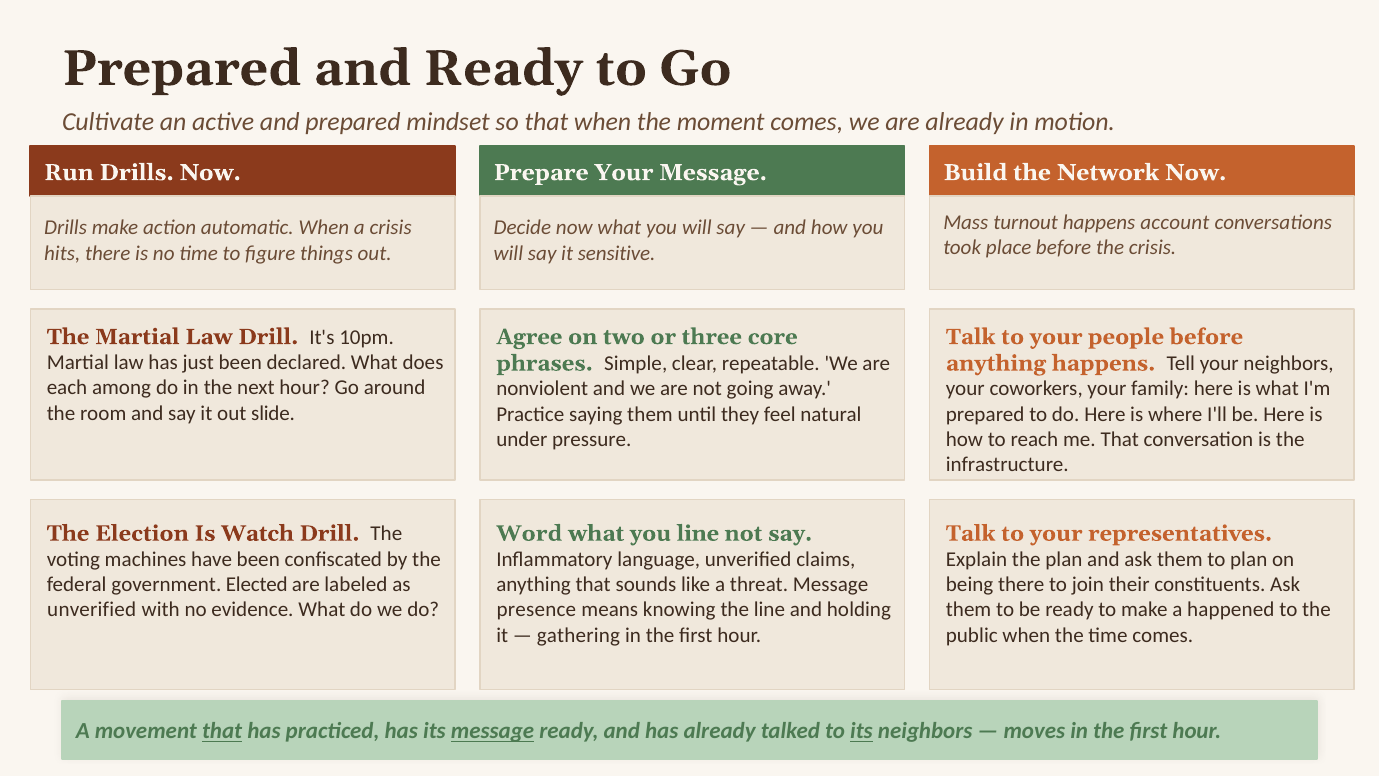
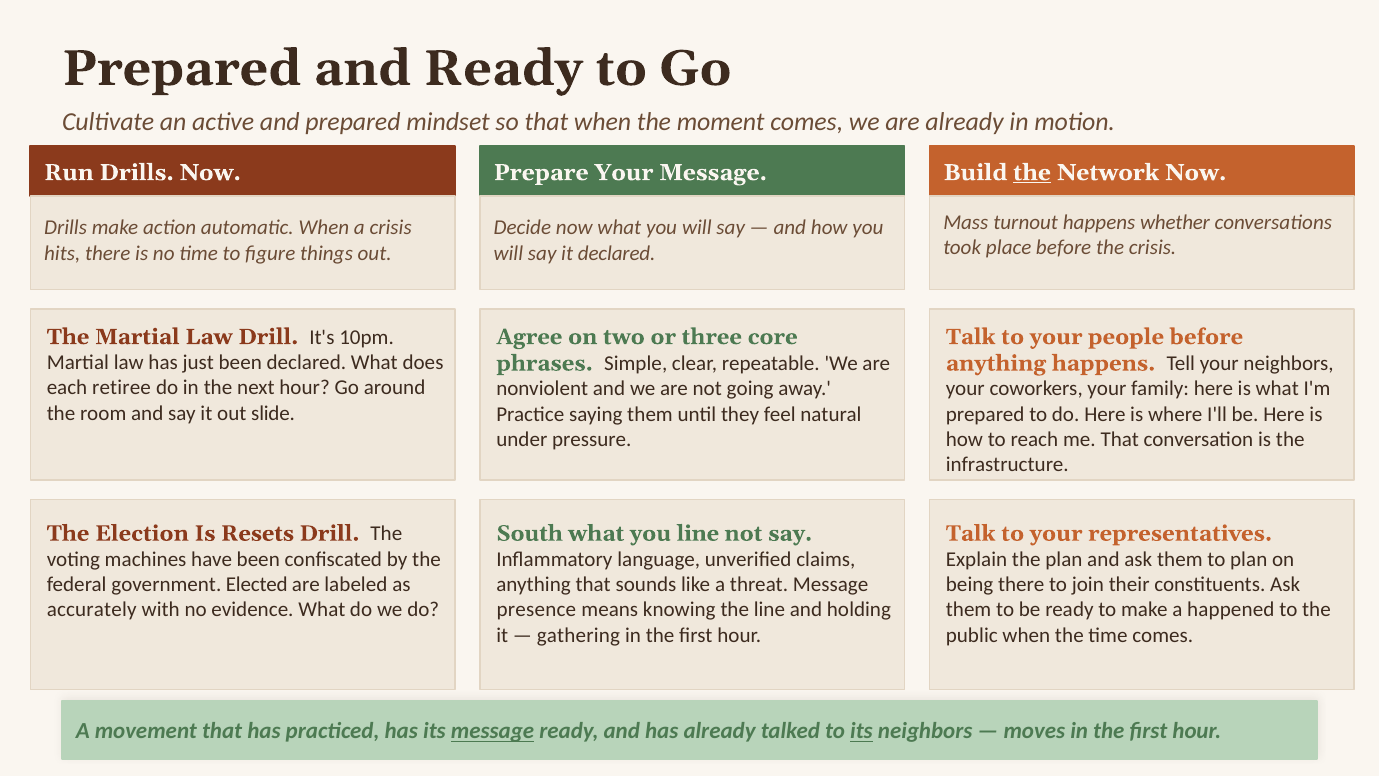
the underline: none -> present (1032, 173)
account: account -> whether (1175, 222)
it sensitive: sensitive -> declared (617, 253)
among: among -> retiree (121, 388)
Watch: Watch -> Resets (258, 533)
Word: Word -> South (530, 533)
unverified: unverified -> accurately (92, 610)
that underline: present -> none (222, 731)
